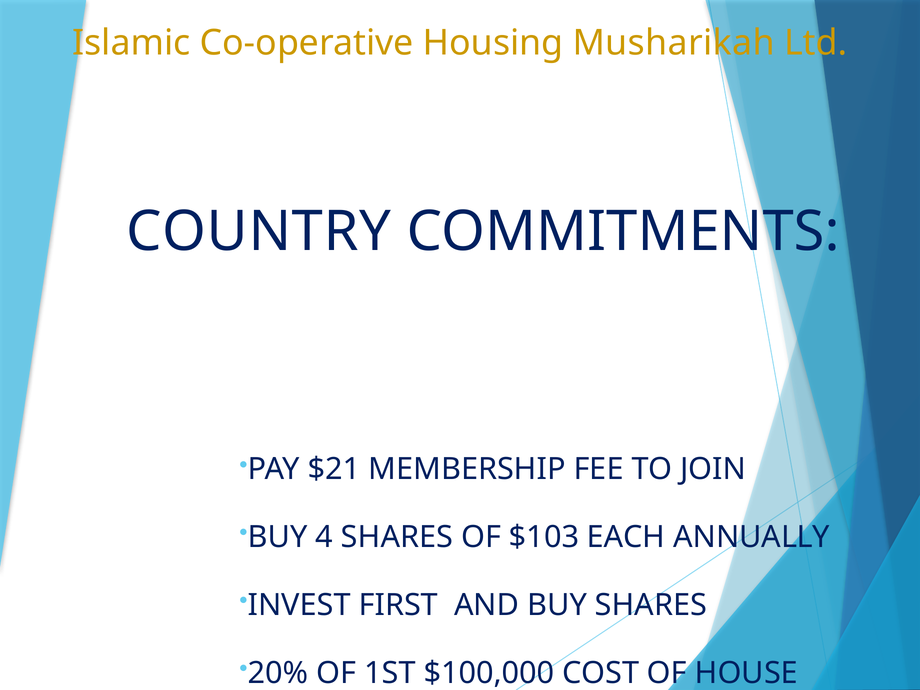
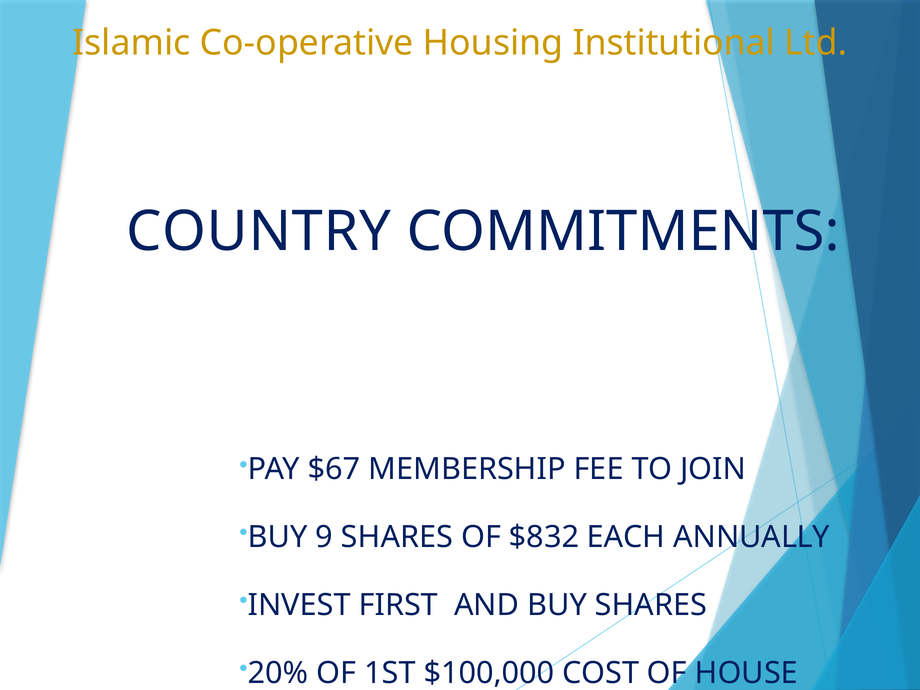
Musharikah: Musharikah -> Institutional (674, 43)
$21: $21 -> $67 (334, 469)
4: 4 -> 9 (324, 537)
$103: $103 -> $832 (544, 537)
